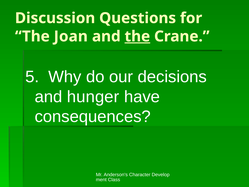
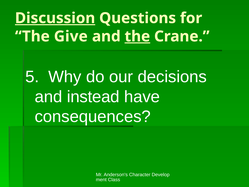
Discussion underline: none -> present (55, 18)
Joan: Joan -> Give (71, 36)
hunger: hunger -> instead (93, 97)
